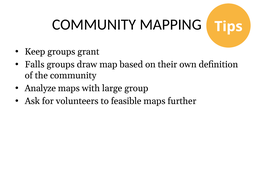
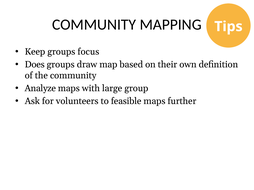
grant: grant -> focus (88, 52)
Falls: Falls -> Does (35, 65)
